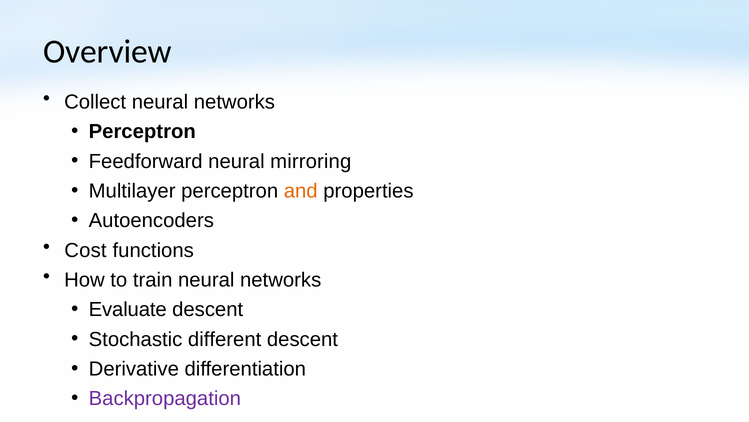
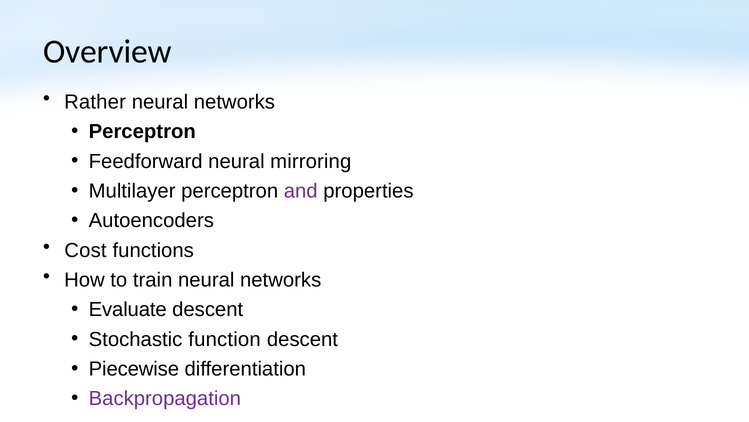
Collect: Collect -> Rather (95, 102)
and colour: orange -> purple (301, 191)
different: different -> function (225, 339)
Derivative: Derivative -> Piecewise (134, 368)
